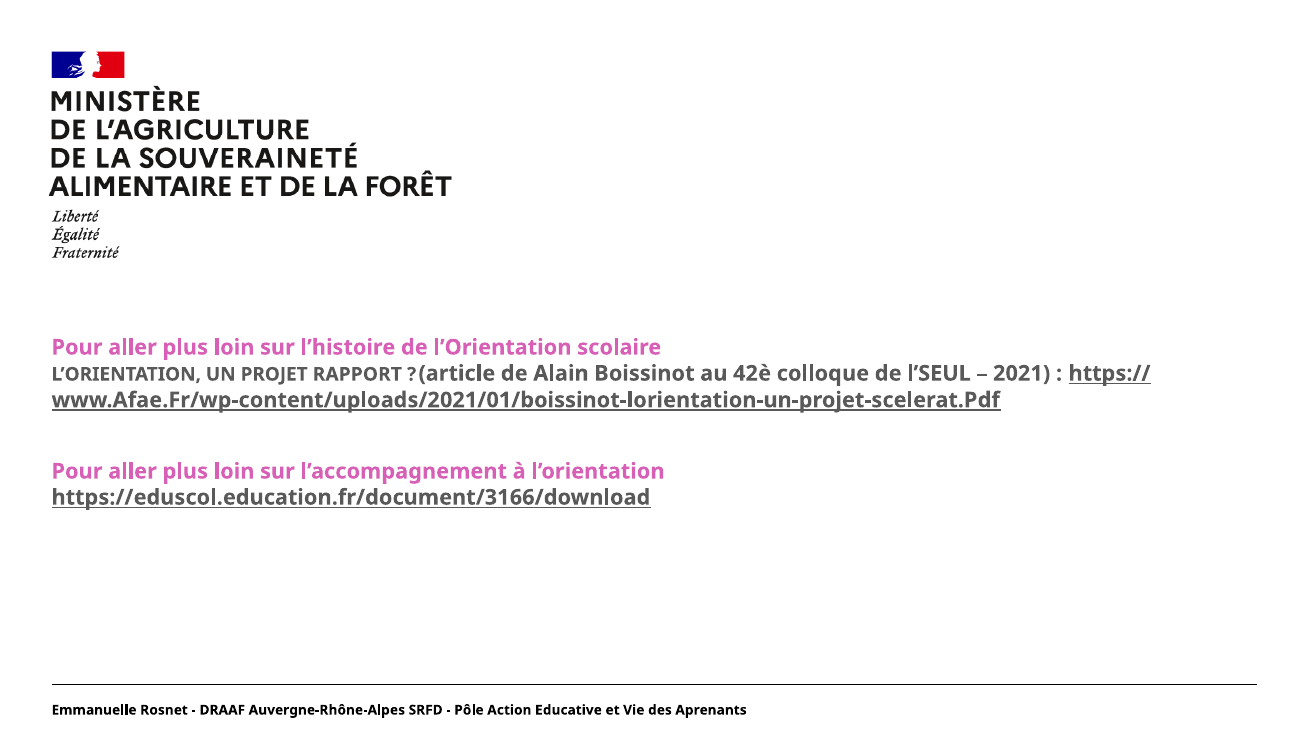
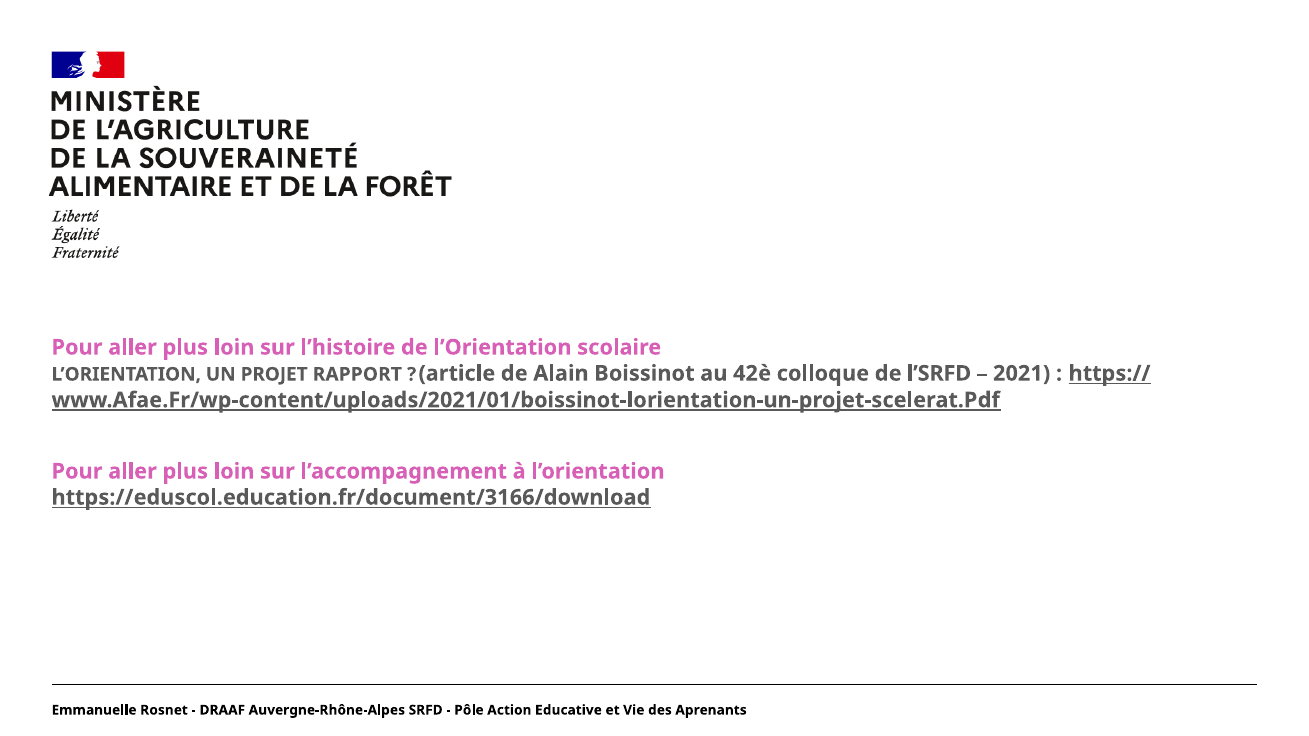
l’SEUL: l’SEUL -> l’SRFD (939, 374)
